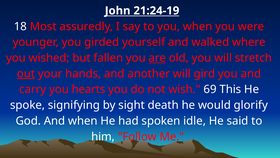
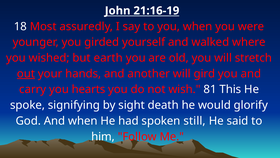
21:24-19: 21:24-19 -> 21:16-19 (156, 11)
fallen: fallen -> earth (108, 58)
are underline: present -> none (157, 58)
69: 69 -> 81 (210, 89)
idle: idle -> still (195, 121)
